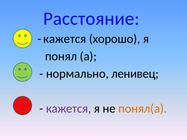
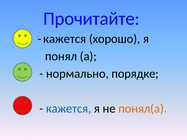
Расстояние: Расстояние -> Прочитайте (91, 19)
ленивец: ленивец -> порядке (135, 74)
кажется colour: purple -> blue (69, 109)
